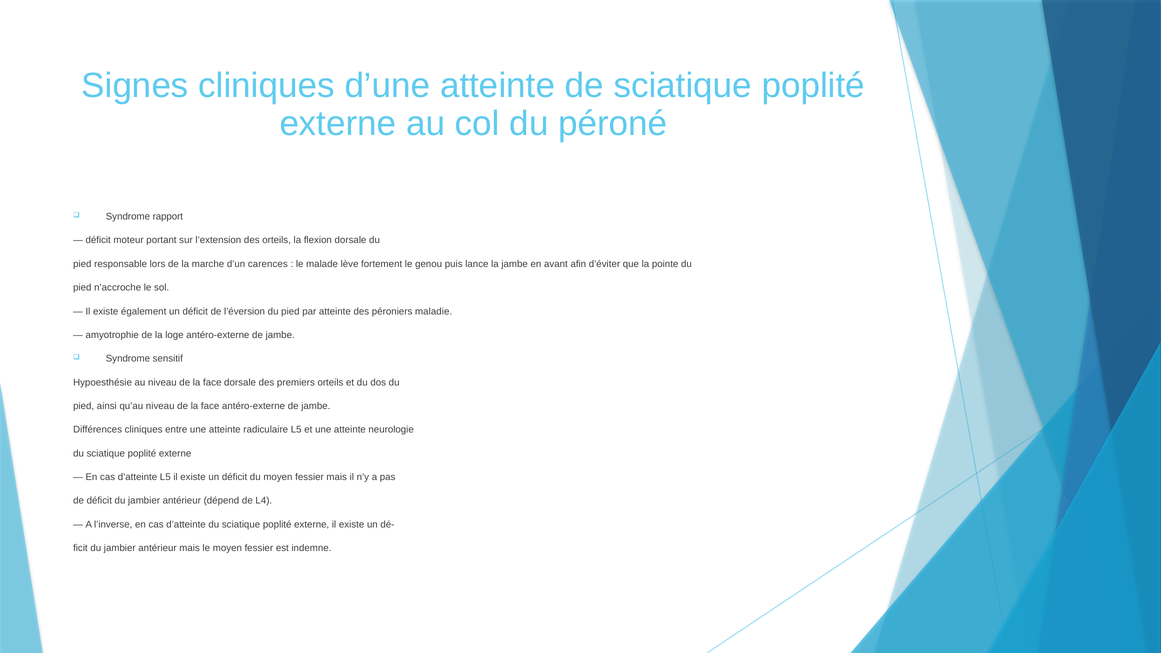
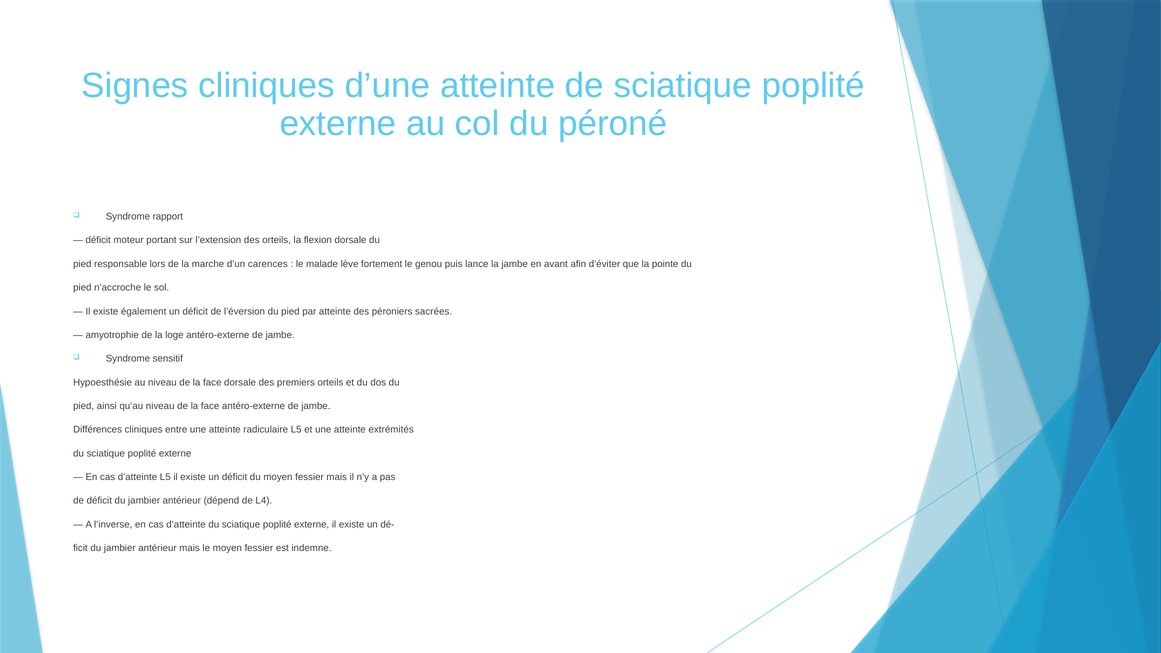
maladie: maladie -> sacrées (434, 311)
neurologie: neurologie -> extrémités (391, 430)
